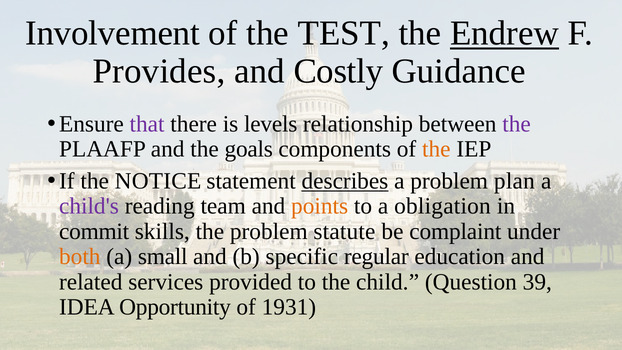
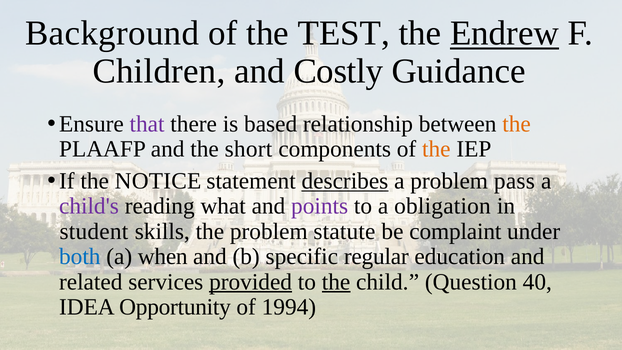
Involvement: Involvement -> Background (112, 33)
Provides: Provides -> Children (159, 71)
levels: levels -> based (271, 124)
the colour: purple -> orange (517, 124)
goals: goals -> short (248, 149)
plan: plan -> pass (514, 181)
team: team -> what (223, 206)
points colour: orange -> purple (320, 206)
commit: commit -> student (94, 231)
both colour: orange -> blue (80, 257)
small: small -> when (163, 257)
provided underline: none -> present (251, 282)
the underline: none -> present (336, 282)
39: 39 -> 40 (537, 282)
1931: 1931 -> 1994 (289, 307)
